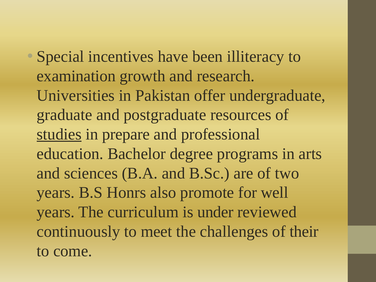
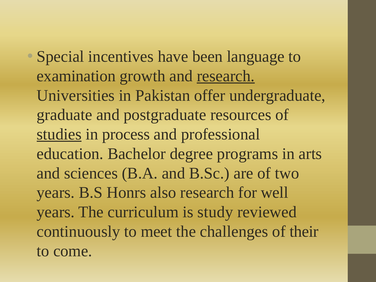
illiteracy: illiteracy -> language (256, 57)
research underline: none -> present (226, 76)
prepare: prepare -> process (126, 134)
also promote: promote -> research (207, 193)
under: under -> study (215, 212)
